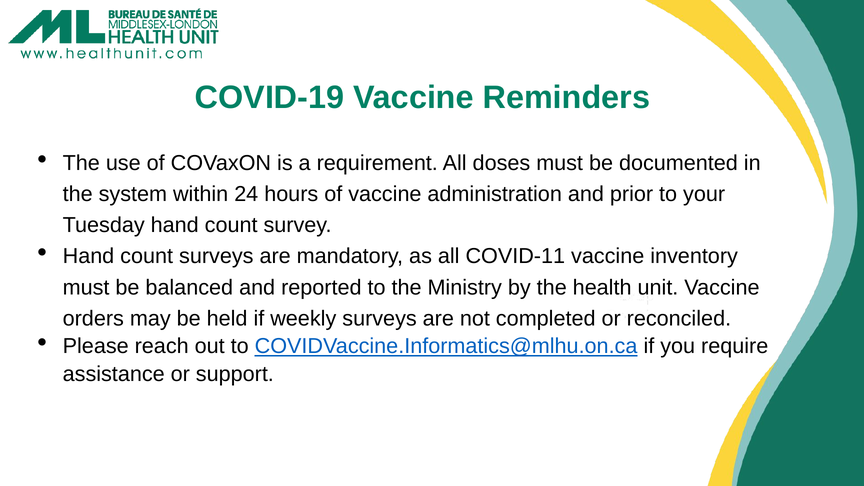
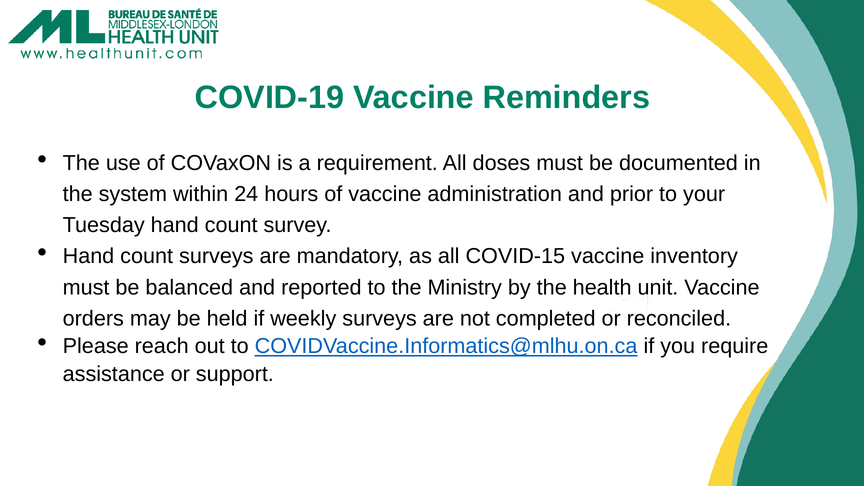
COVID-11: COVID-11 -> COVID-15 (515, 256)
